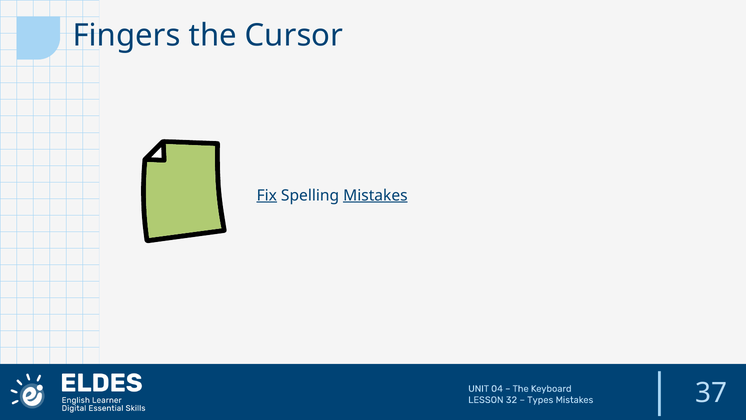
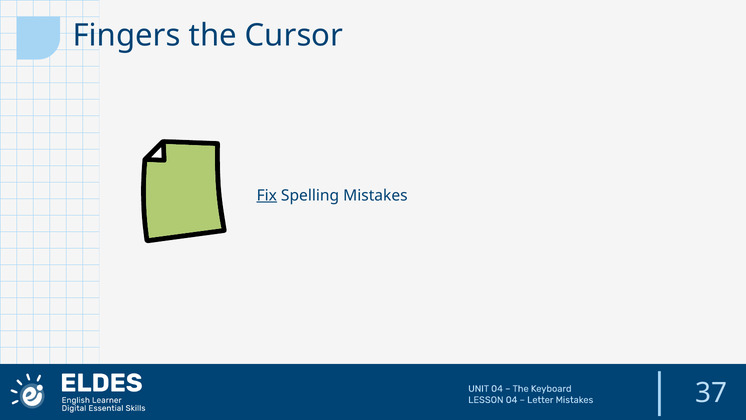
Mistakes underline: present -> none (375, 195)
LESSON 32: 32 -> 04 (512, 400)
Types: Types -> Letter (540, 400)
